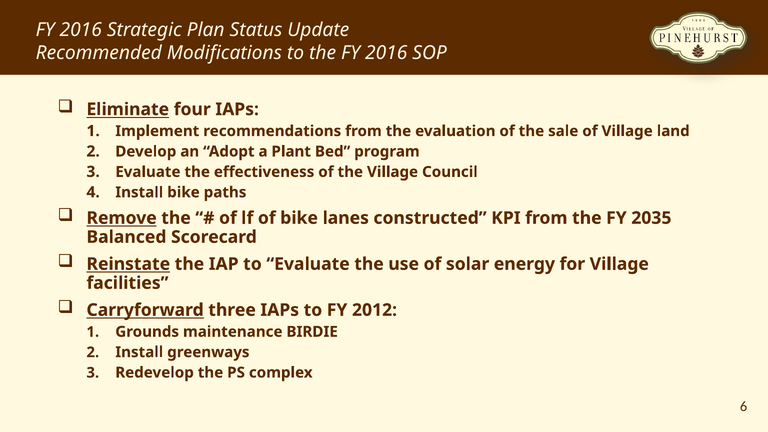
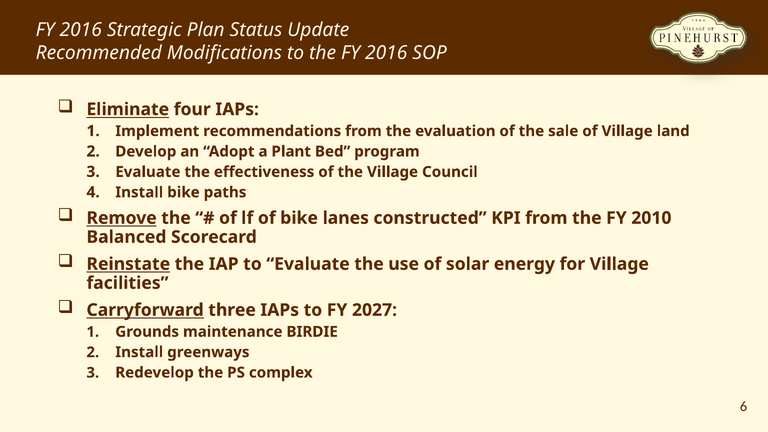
2035: 2035 -> 2010 (651, 218)
2012: 2012 -> 2027 (375, 310)
